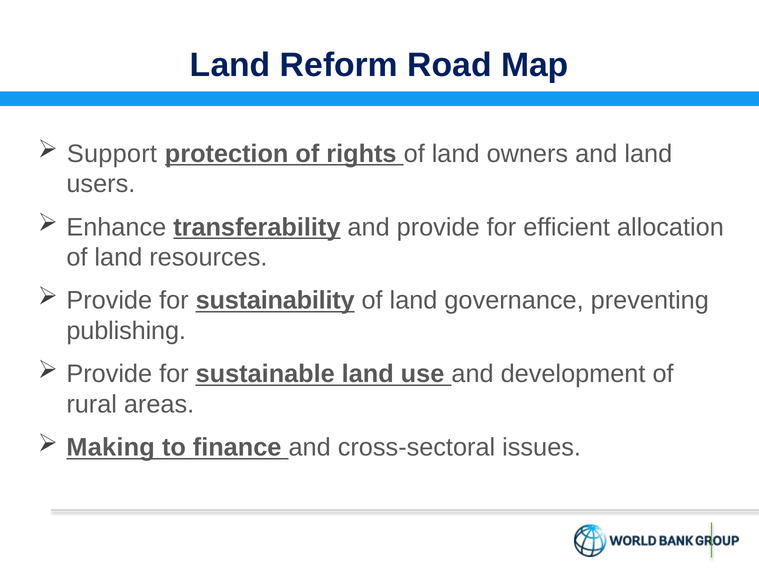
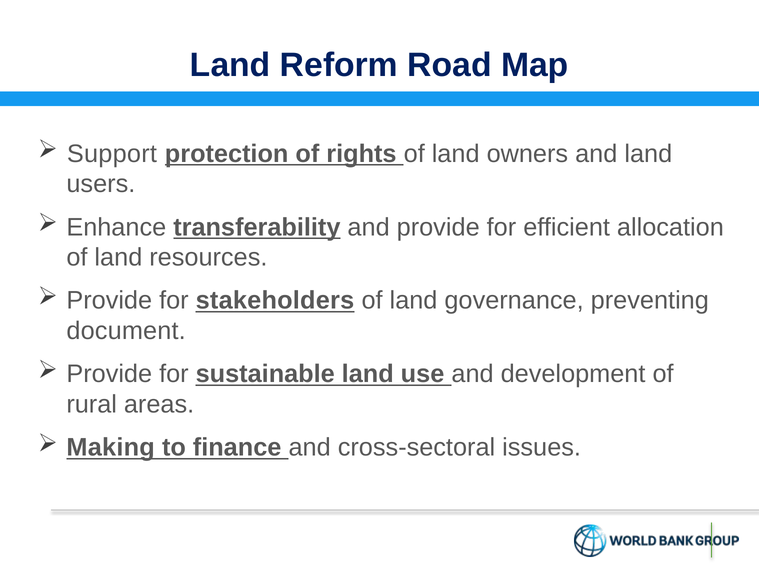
sustainability: sustainability -> stakeholders (275, 300)
publishing: publishing -> document (126, 331)
